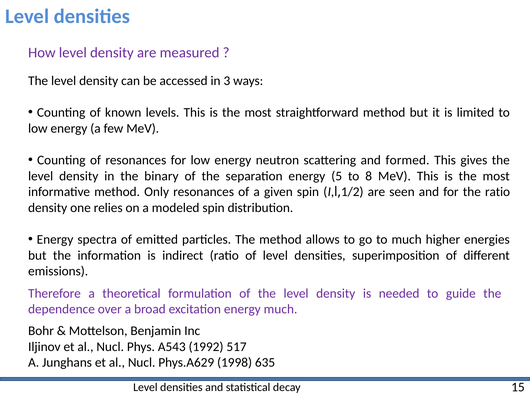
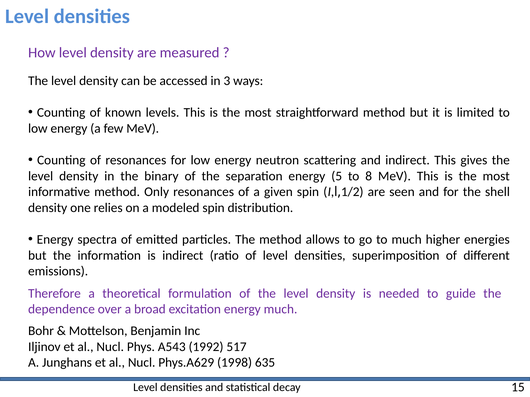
and formed: formed -> indirect (408, 160)
the ratio: ratio -> shell (497, 192)
